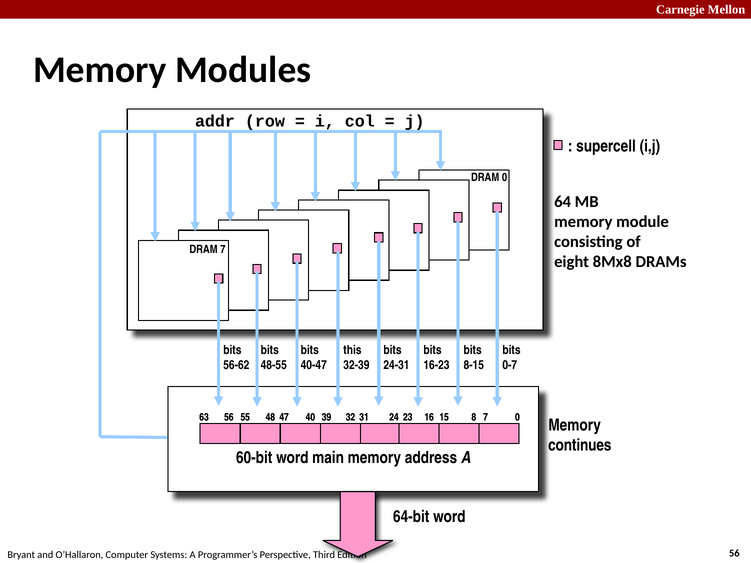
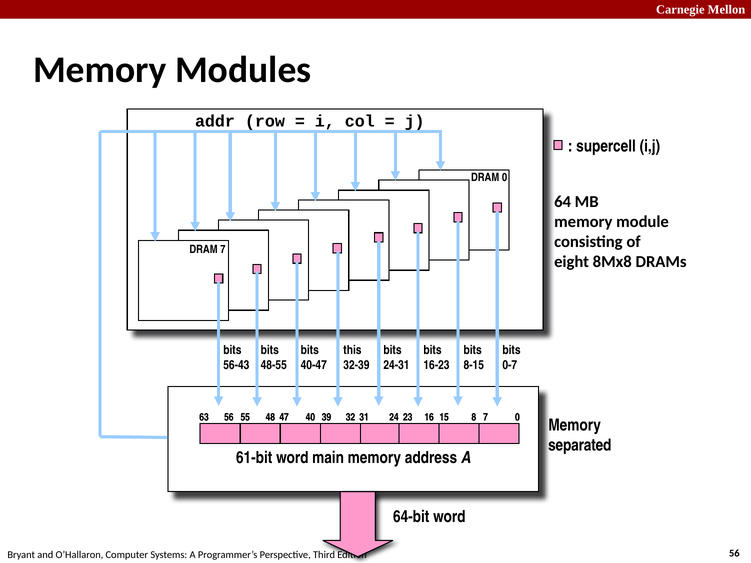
56-62: 56-62 -> 56-43 (236, 365)
continues: continues -> separated (580, 445)
60-bit: 60-bit -> 61-bit (254, 458)
